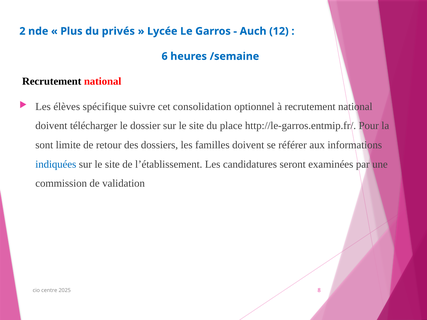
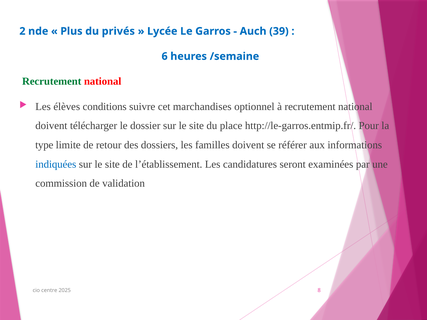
12: 12 -> 39 (279, 31)
Recrutement colour: black -> green (52, 82)
spécifique: spécifique -> conditions (105, 107)
consolidation: consolidation -> marchandises (202, 107)
sont: sont -> type (44, 145)
